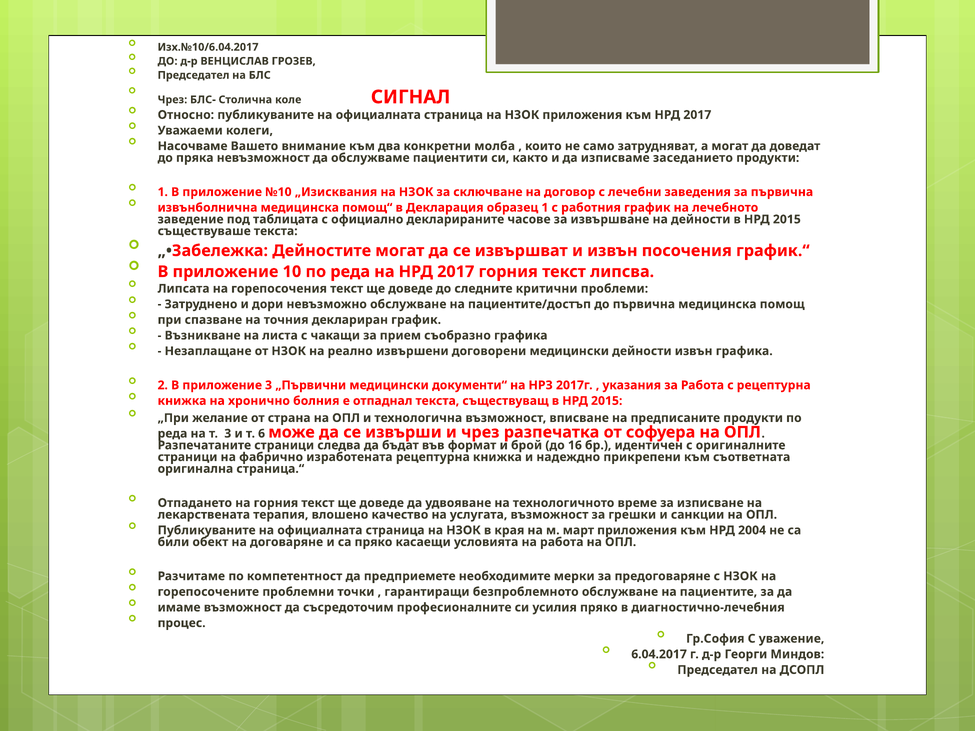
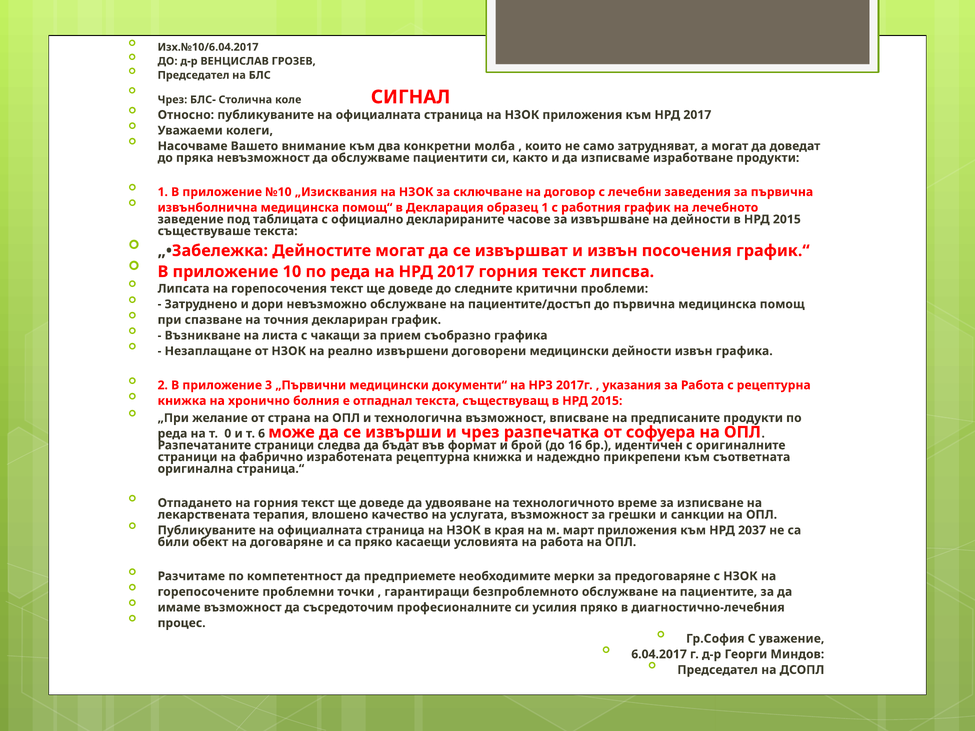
заседанието: заседанието -> изработване (693, 158)
т 3: 3 -> 0 (228, 434)
2004: 2004 -> 2037 (752, 530)
